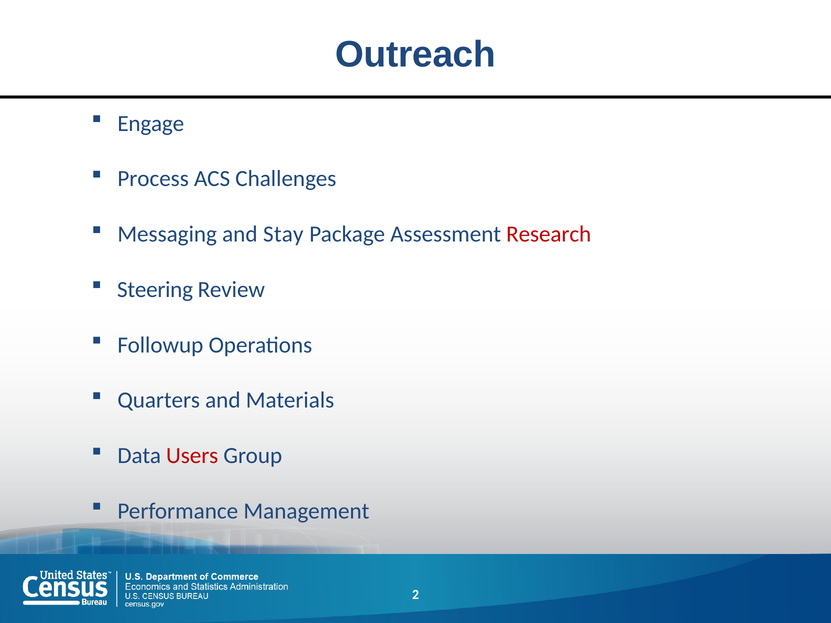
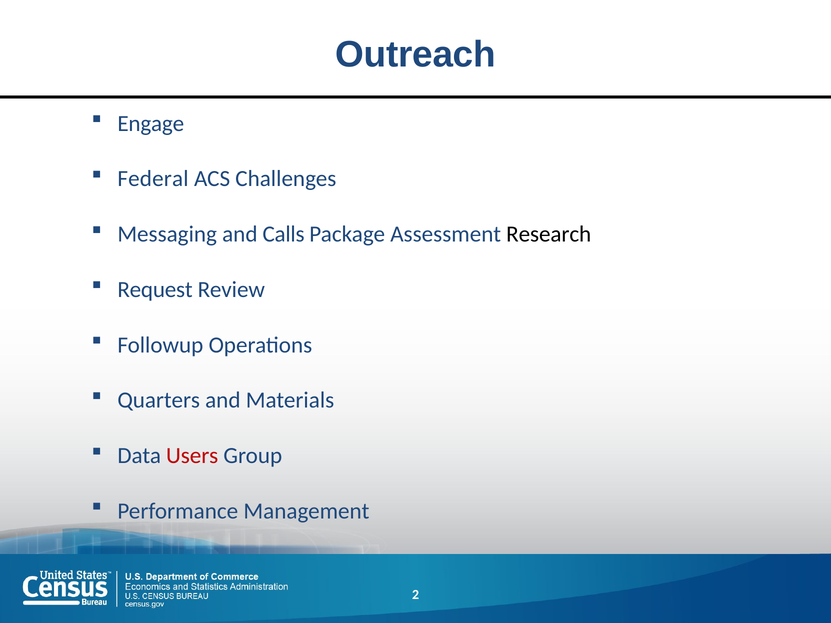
Process: Process -> Federal (153, 179)
Stay: Stay -> Calls (284, 234)
Research colour: red -> black (549, 234)
Steering: Steering -> Request (155, 290)
